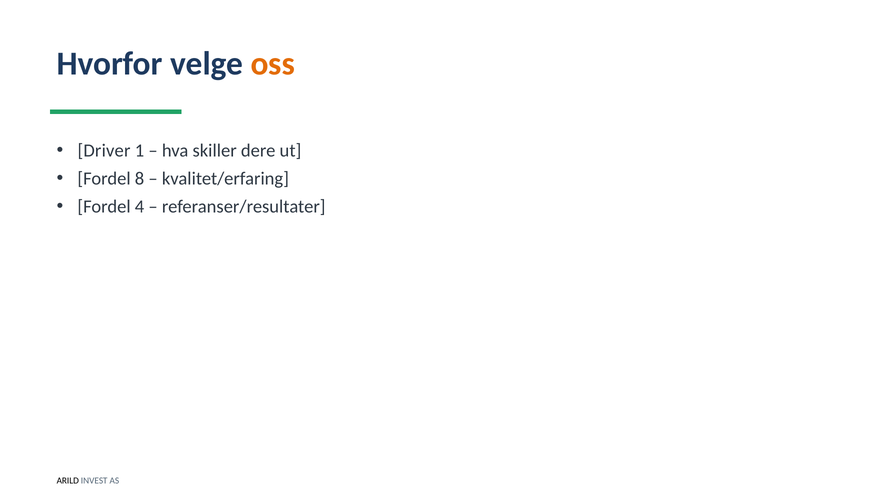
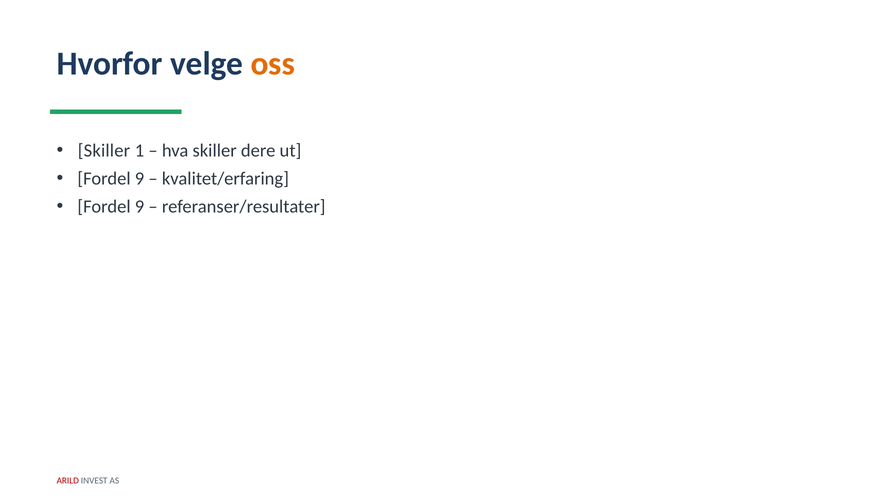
Driver: Driver -> Skiller (104, 151)
8: 8 -> 9 (140, 179)
4: 4 -> 9 (140, 206)
ARILD colour: black -> red (68, 480)
